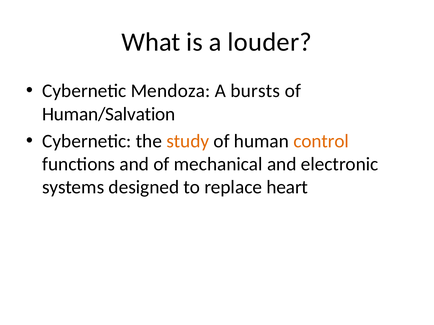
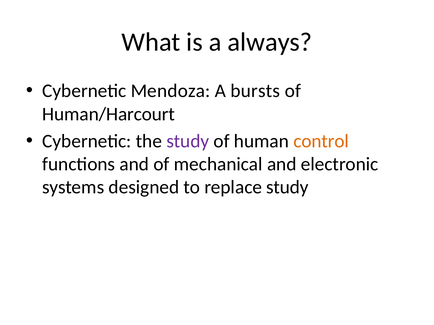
louder: louder -> always (270, 42)
Human/Salvation: Human/Salvation -> Human/Harcourt (109, 114)
study colour: orange -> purple (188, 141)
replace heart: heart -> study (287, 188)
